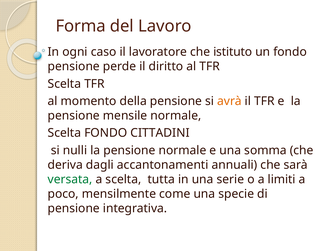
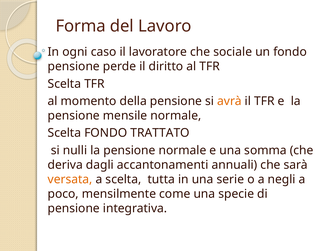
istituto: istituto -> sociale (233, 52)
CITTADINI: CITTADINI -> TRATTATO (160, 133)
versata colour: green -> orange (70, 179)
limiti: limiti -> negli (282, 179)
